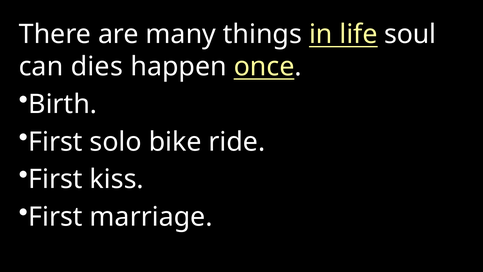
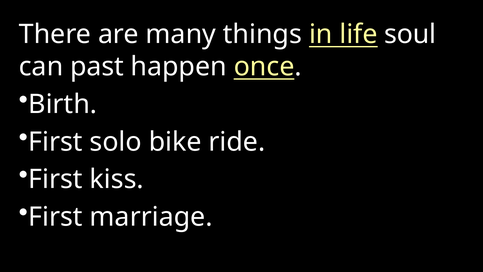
dies: dies -> past (97, 67)
